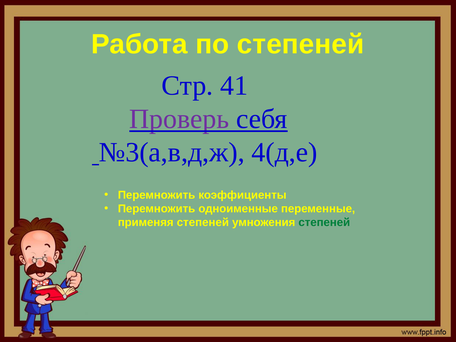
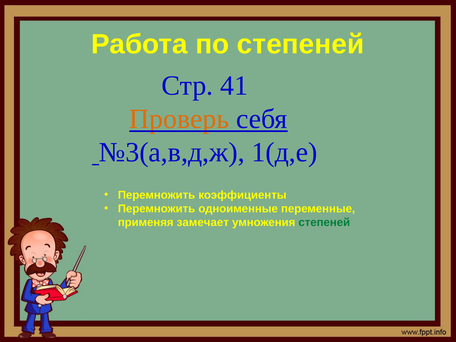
Проверь colour: purple -> orange (179, 119)
4(д,е: 4(д,е -> 1(д,е (285, 152)
применяя степеней: степеней -> замечает (203, 222)
